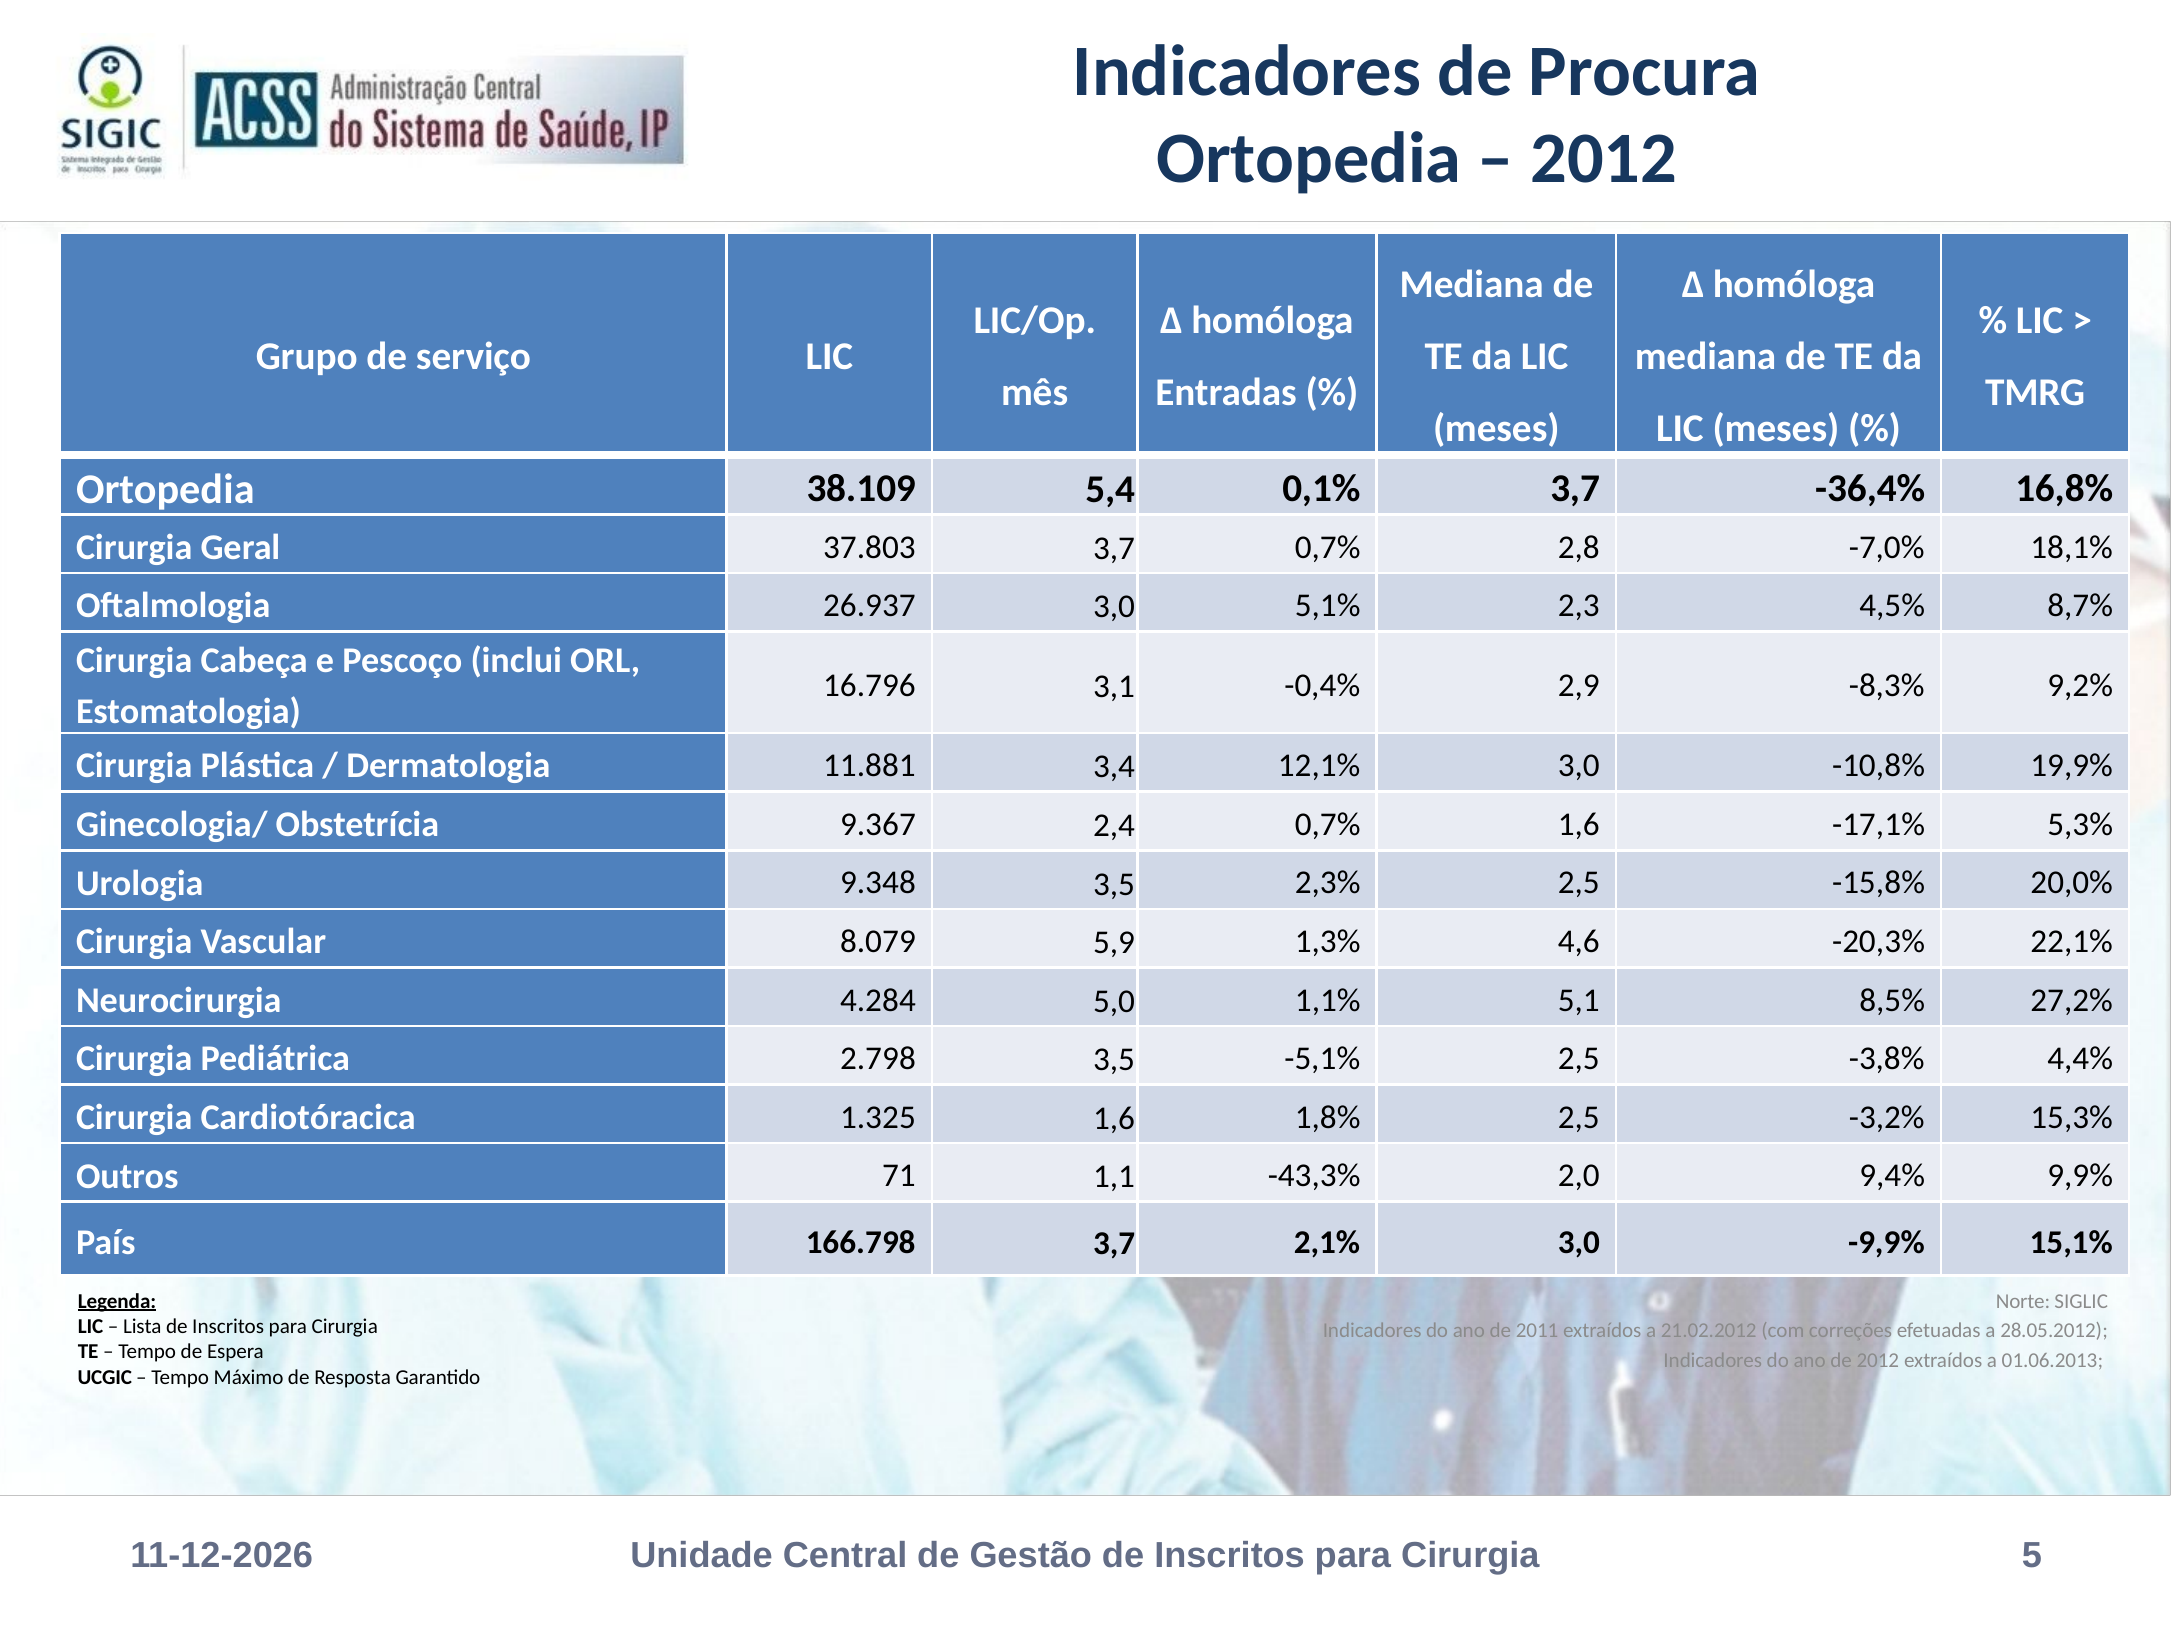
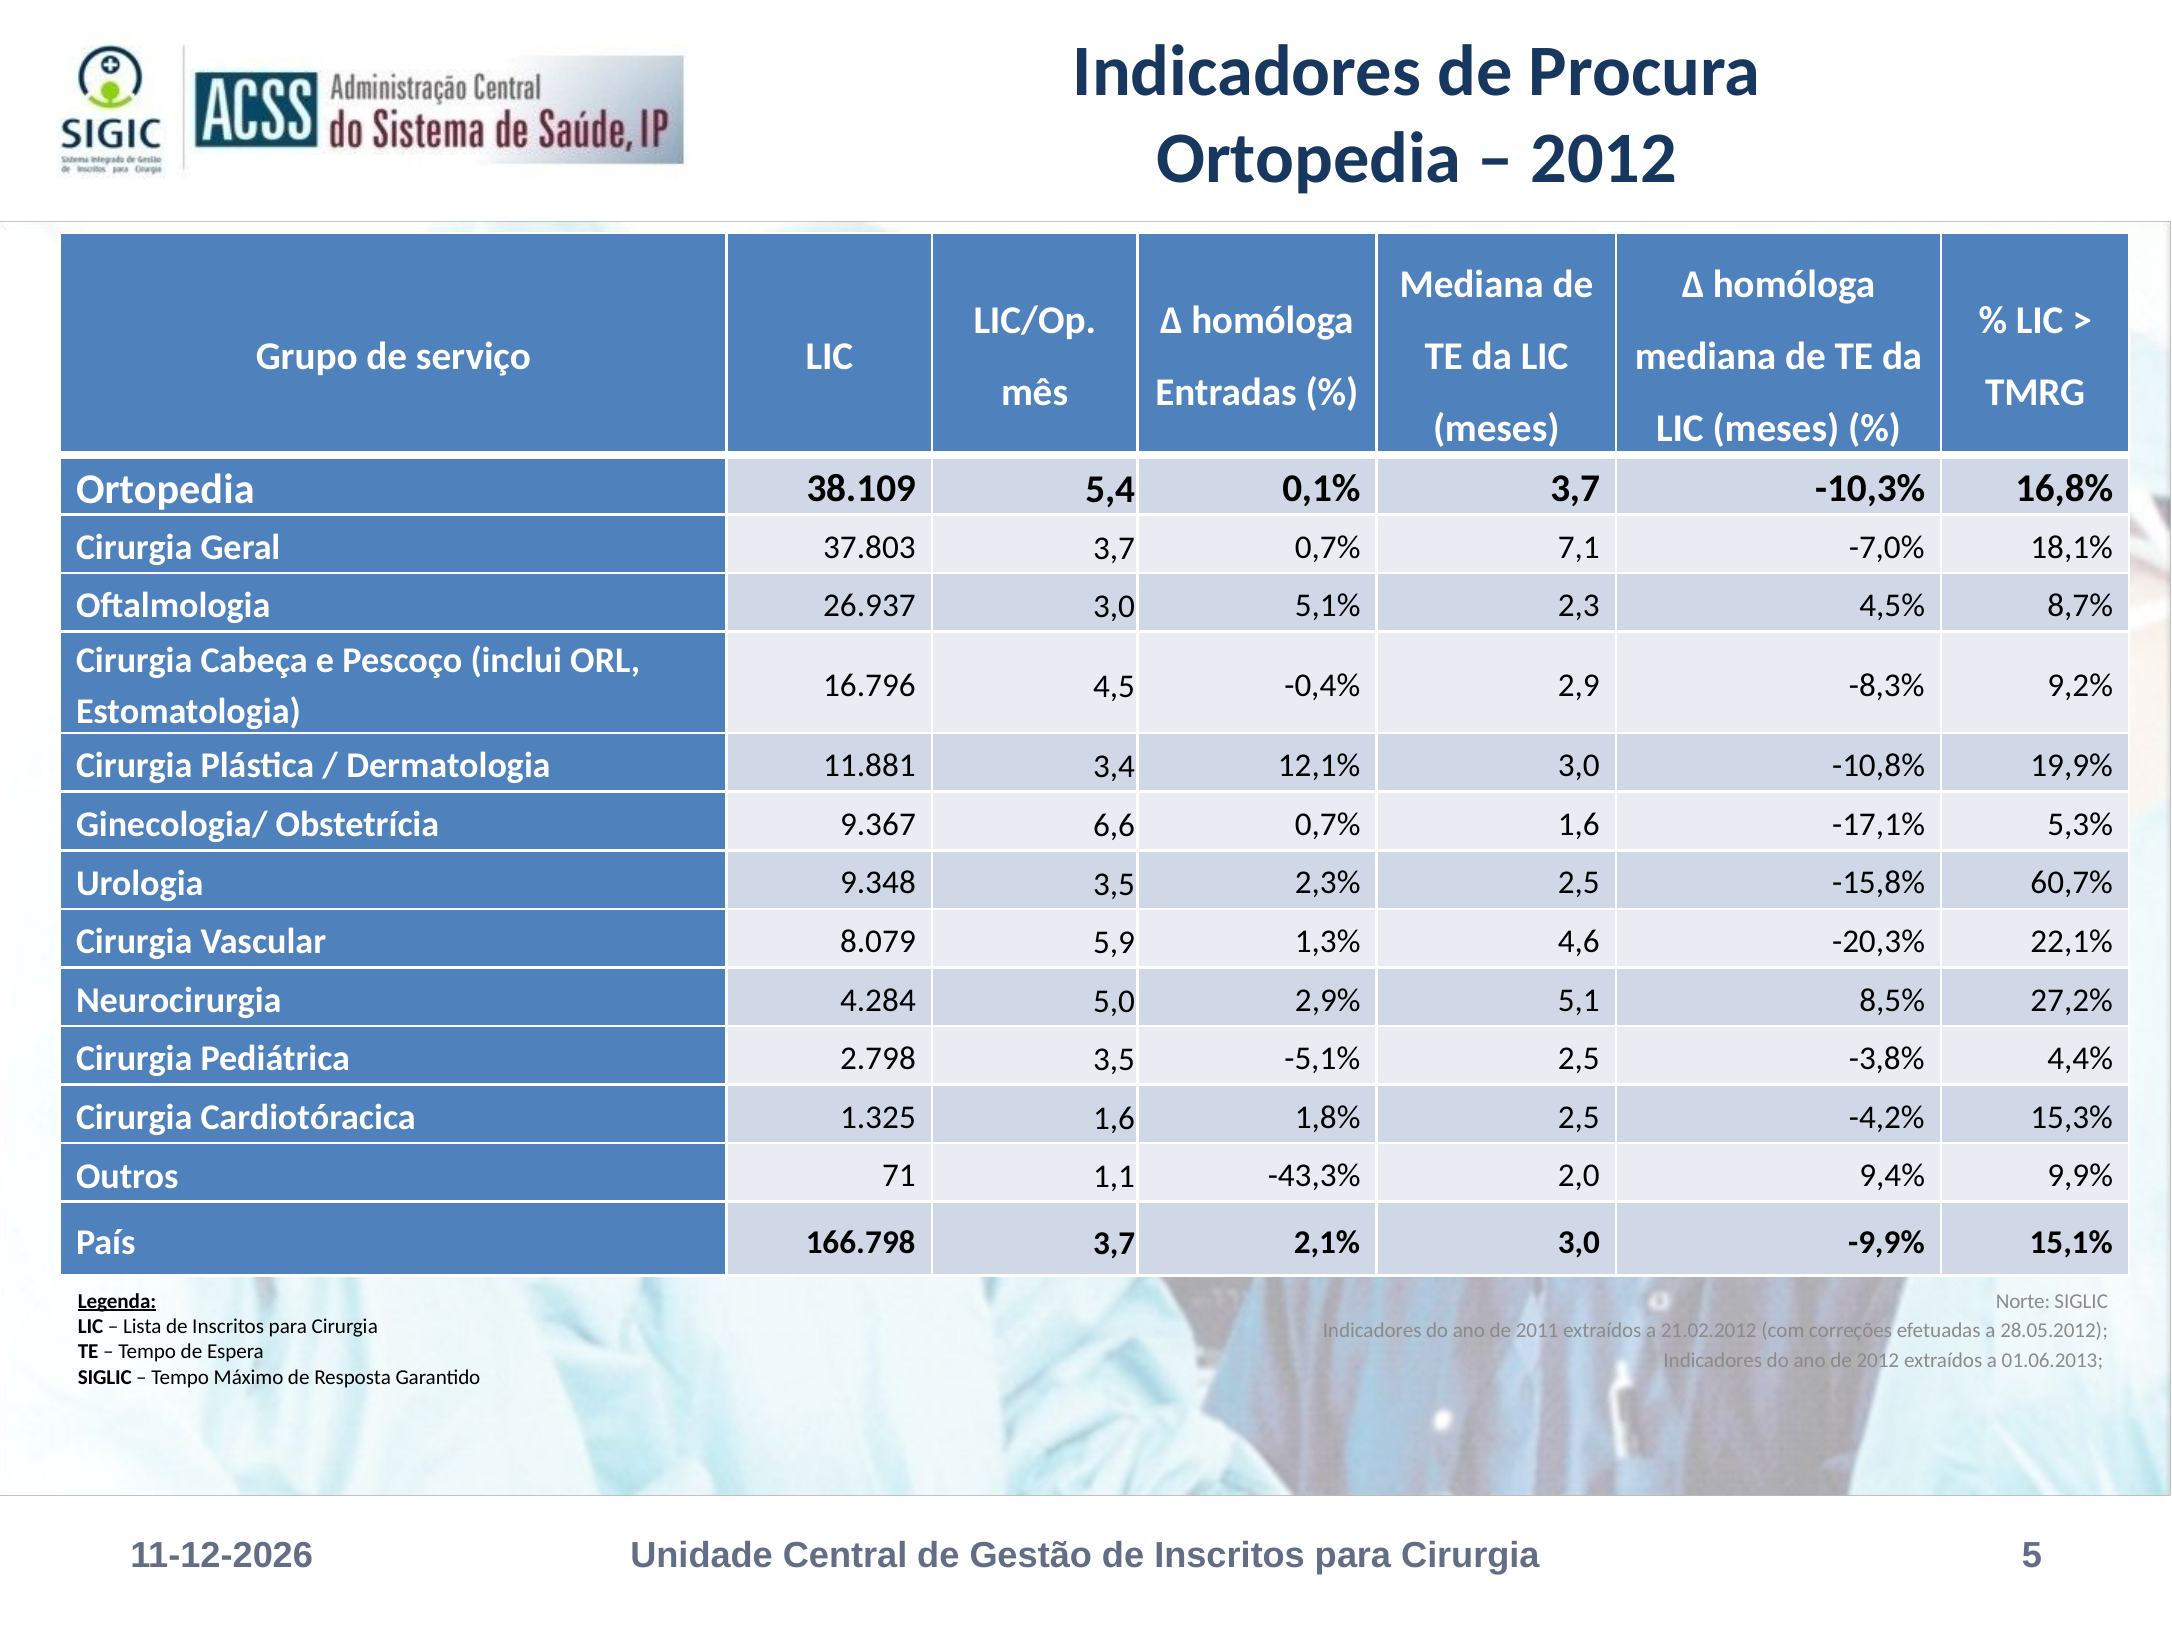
-36,4%: -36,4% -> -10,3% (1870, 489)
2,8: 2,8 -> 7,1 (1579, 547)
3,1: 3,1 -> 4,5 (1114, 687)
2,4: 2,4 -> 6,6 (1114, 826)
20,0%: 20,0% -> 60,7% (2072, 883)
1,1%: 1,1% -> 2,9% (1328, 1000)
-3,2%: -3,2% -> -4,2% (1887, 1117)
UCGIC: UCGIC -> SIGLIC (105, 1377)
